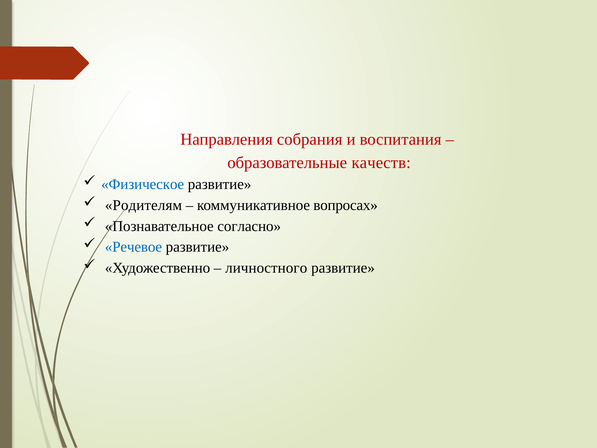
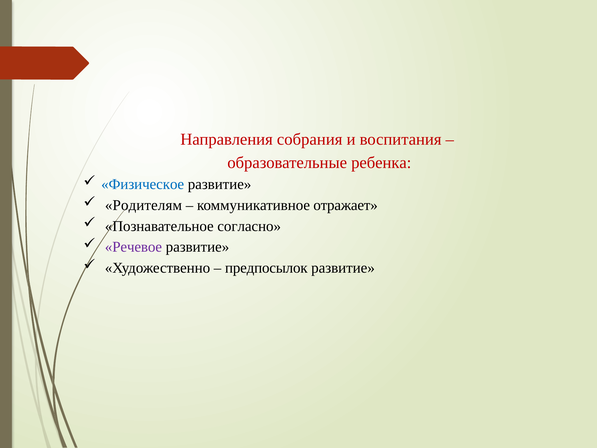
качеств: качеств -> ребенка (381, 162)
вопросах: вопросах -> отражает (346, 205)
Речевое colour: blue -> purple (133, 247)
личностного: личностного -> предпосылок (266, 268)
